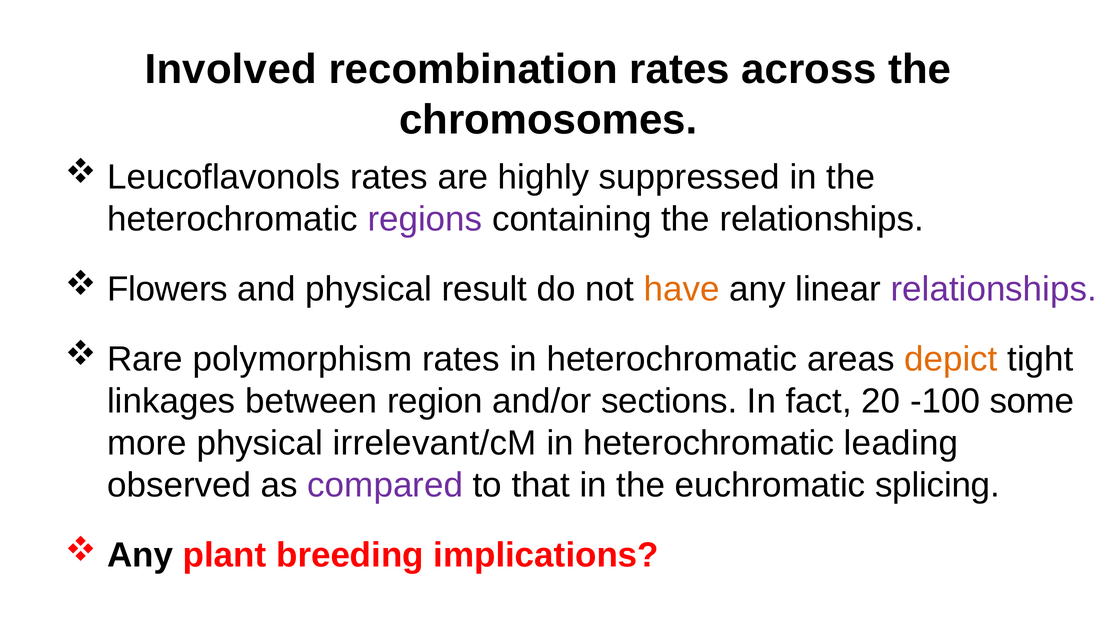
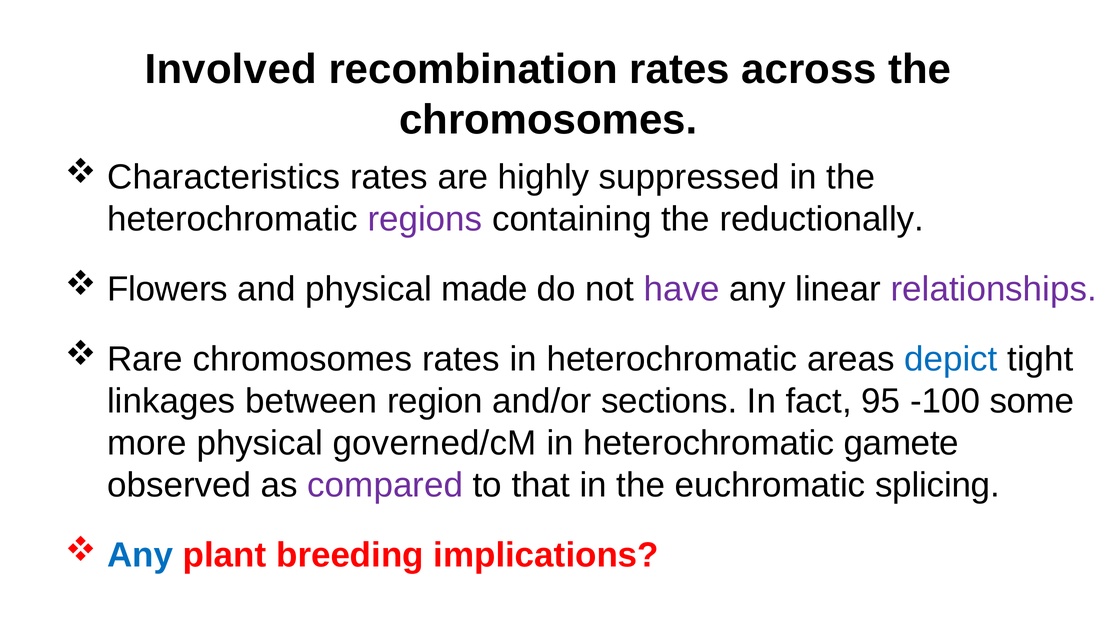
Leucoflavonols: Leucoflavonols -> Characteristics (224, 177)
the relationships: relationships -> reductionally (822, 219)
result: result -> made (484, 289)
have colour: orange -> purple (682, 289)
Rare polymorphism: polymorphism -> chromosomes (303, 359)
depict colour: orange -> blue (951, 359)
20: 20 -> 95 (881, 401)
irrelevant/cM: irrelevant/cM -> governed/cM (435, 443)
leading: leading -> gamete (901, 443)
Any colour: black -> blue (140, 555)
